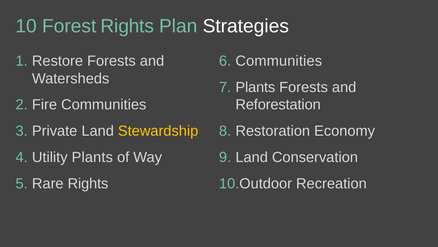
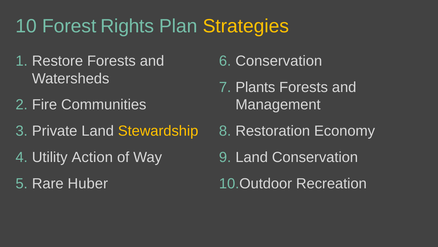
Strategies colour: white -> yellow (246, 26)
Communities: Communities -> Conservation (279, 61)
Reforestation: Reforestation -> Management (278, 105)
Utility Plants: Plants -> Action (92, 157)
Rare Rights: Rights -> Huber (88, 183)
